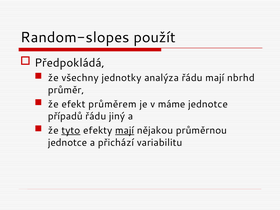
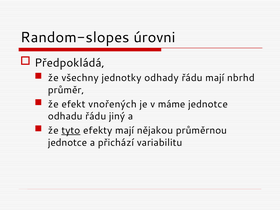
použít: použít -> úrovni (155, 37)
analýza: analýza -> odhady (162, 78)
průměrem: průměrem -> vnořených (113, 104)
případů: případů -> odhadu (65, 116)
mají underline: present -> none (125, 130)
